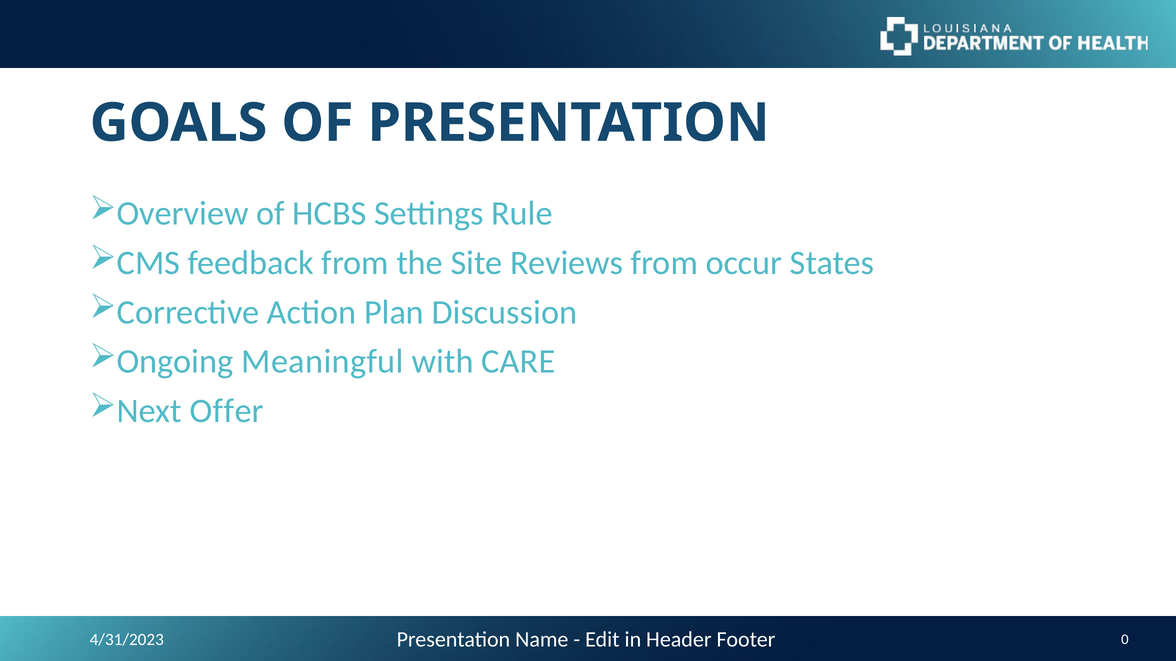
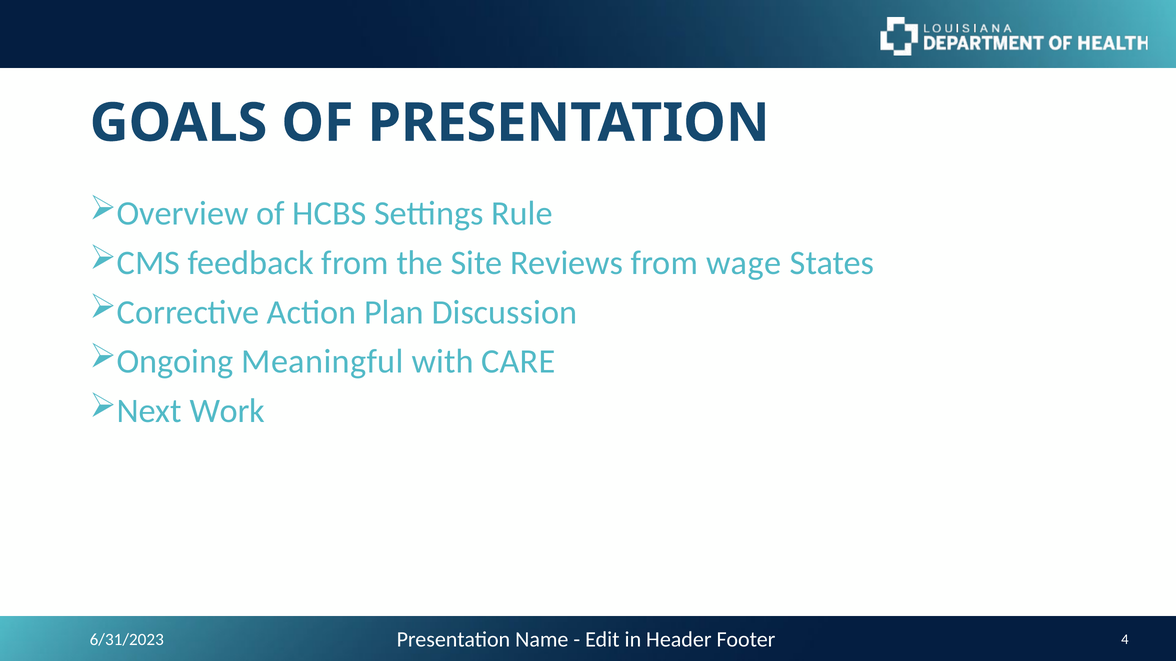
occur: occur -> wage (744, 263)
Offer: Offer -> Work (227, 411)
4/31/2023: 4/31/2023 -> 6/31/2023 (127, 640)
0: 0 -> 4 (1125, 640)
